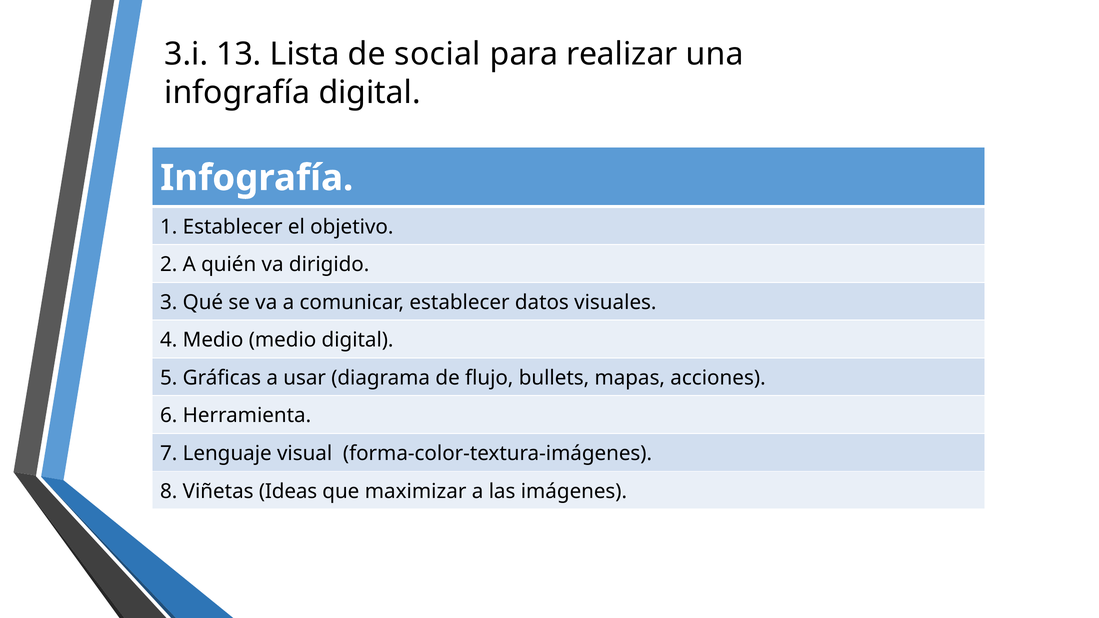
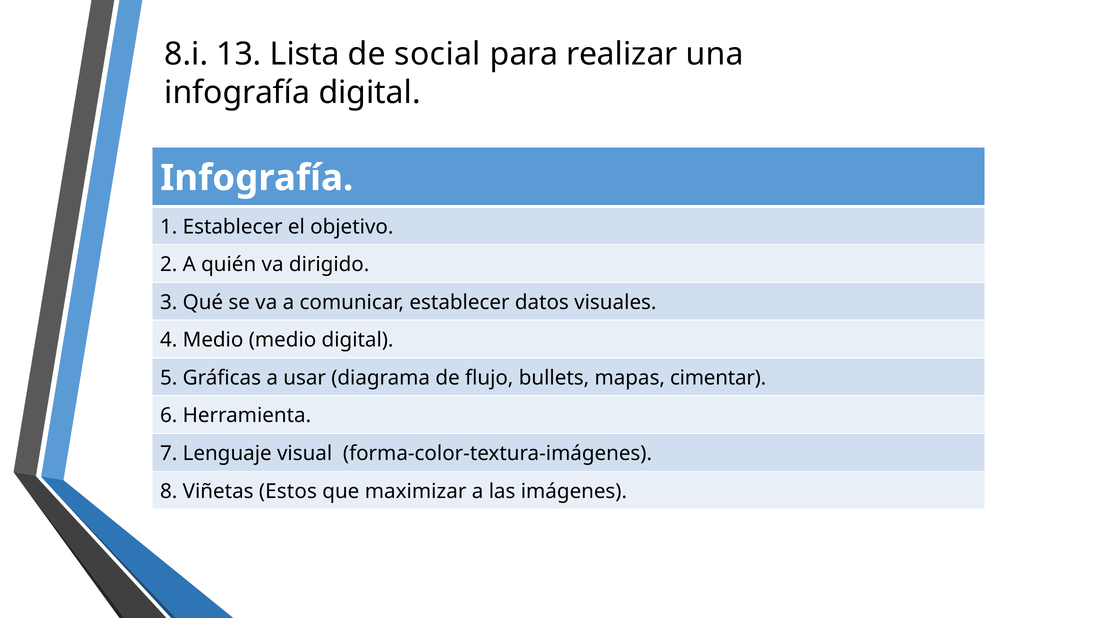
3.i: 3.i -> 8.i (186, 54)
acciones: acciones -> cimentar (718, 378)
Ideas: Ideas -> Estos (288, 491)
